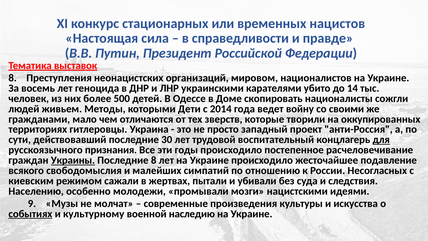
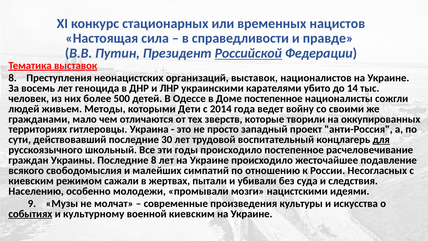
Российской underline: none -> present (248, 53)
организаций мировом: мировом -> выставок (254, 78)
Доме скопировать: скопировать -> постепенное (273, 98)
признания: признания -> школьный (111, 150)
Украины underline: present -> none (73, 160)
военной наследию: наследию -> киевским (192, 214)
